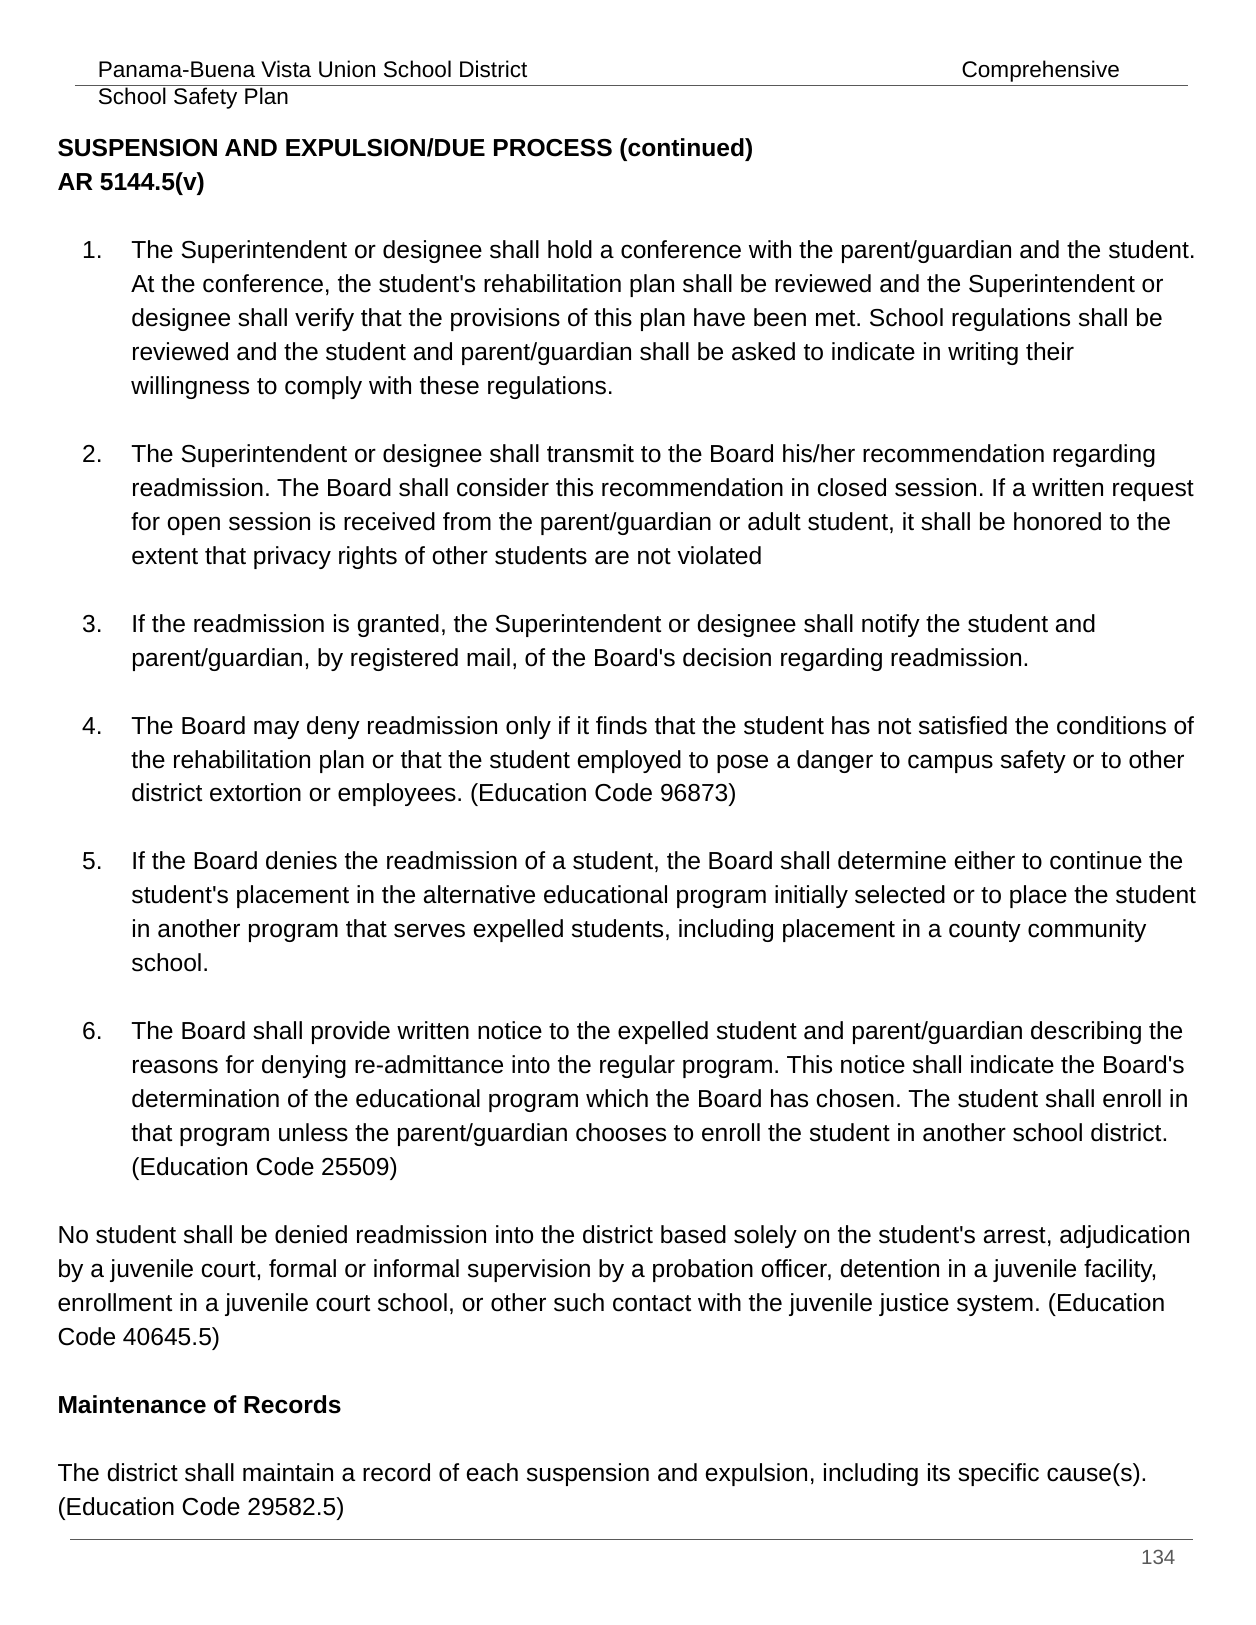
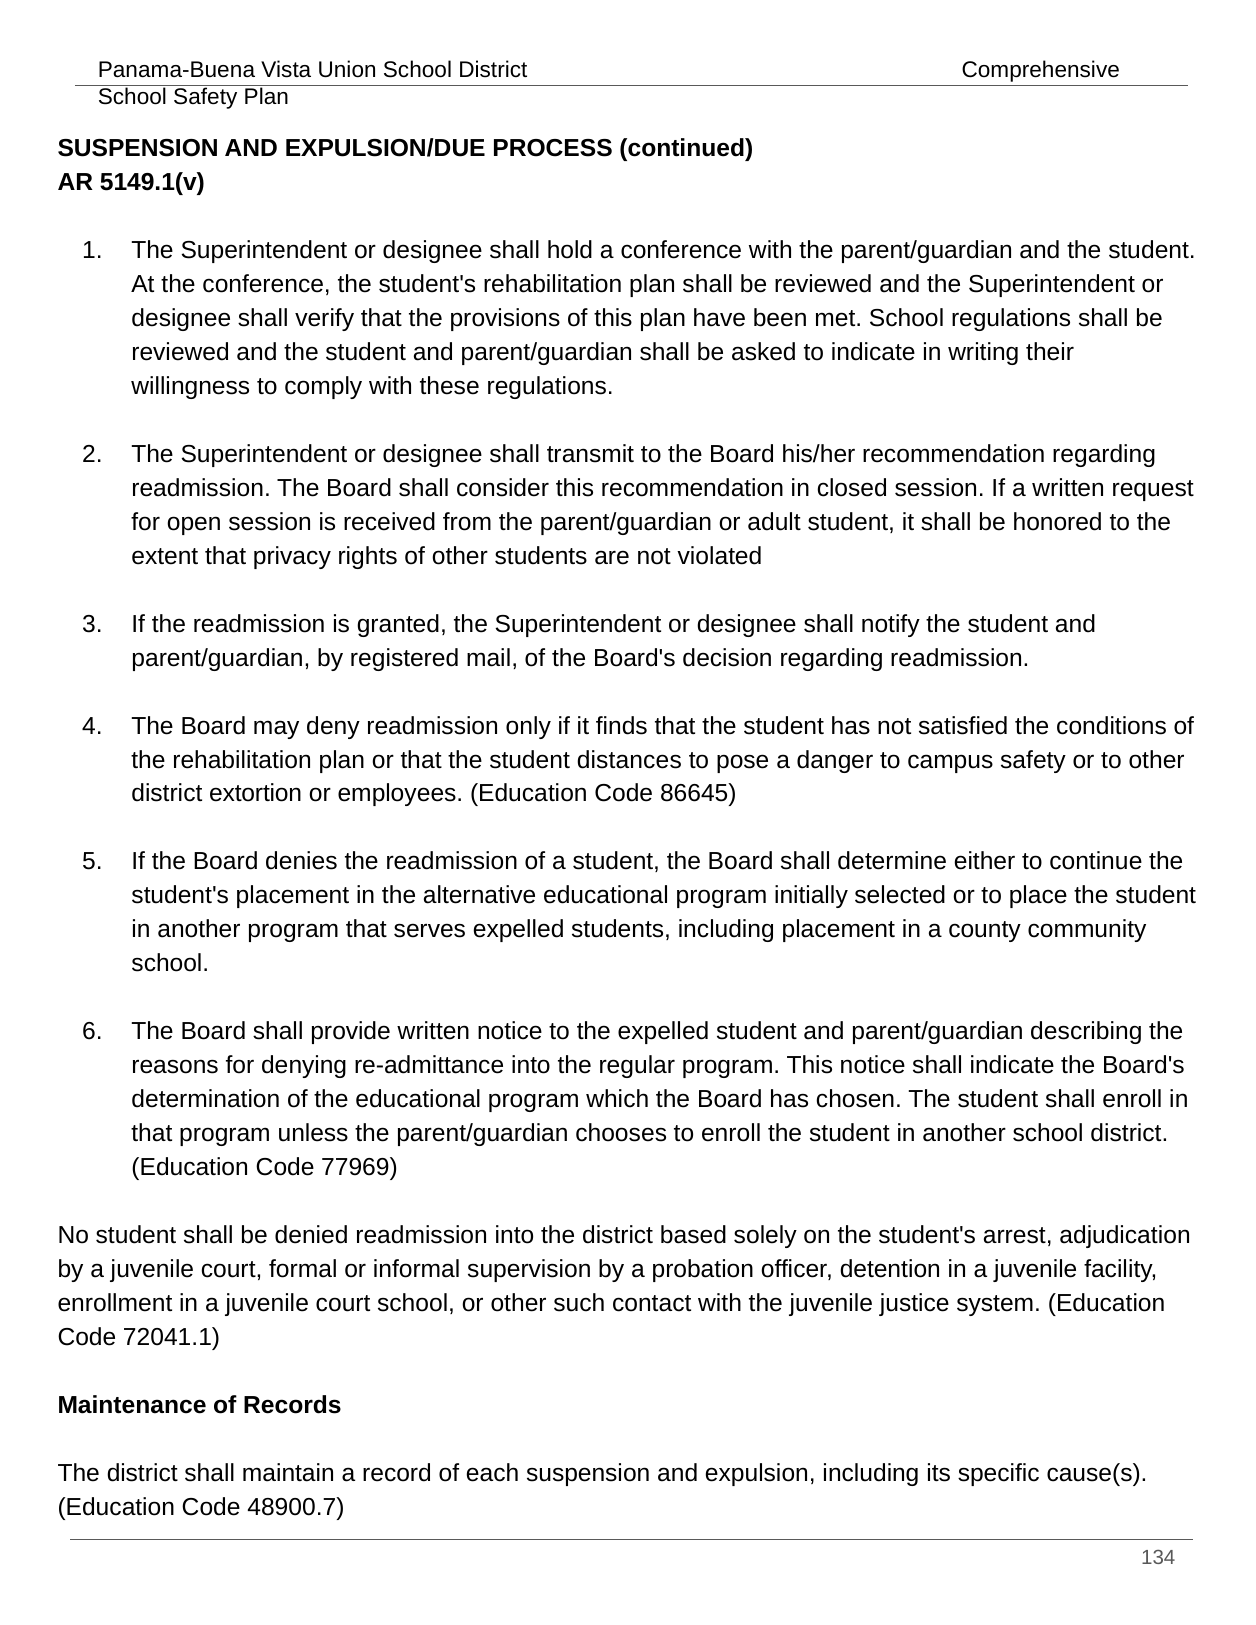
5144.5(v: 5144.5(v -> 5149.1(v (152, 183)
employed: employed -> distances (629, 760)
96873: 96873 -> 86645 (698, 794)
25509: 25509 -> 77969 (360, 1168)
40645.5: 40645.5 -> 72041.1 (172, 1338)
29582.5: 29582.5 -> 48900.7 (296, 1508)
